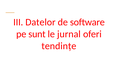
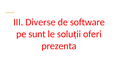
Datelor: Datelor -> Diverse (40, 22)
jurnal: jurnal -> soluții (69, 34)
tendințe: tendințe -> prezenta (59, 45)
